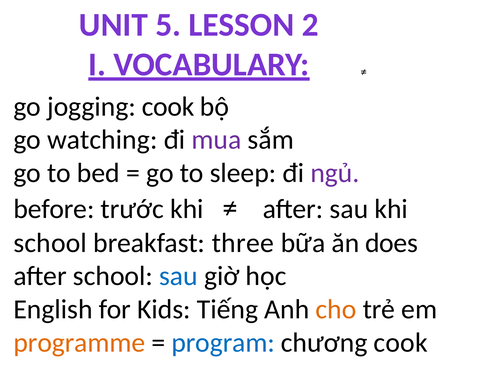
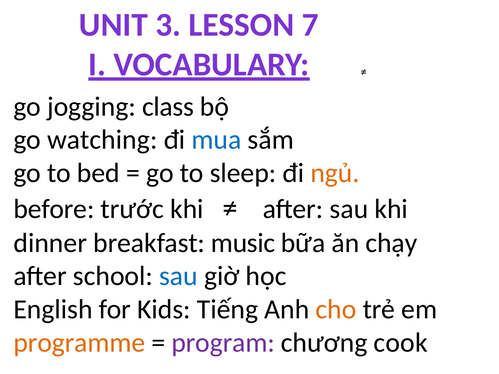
5: 5 -> 3 (168, 25)
2: 2 -> 7 (310, 25)
jogging cook: cook -> class (168, 107)
mua colour: purple -> blue (216, 140)
ngủ colour: purple -> orange (335, 173)
school: school -> dinner (50, 243)
three: three -> music (243, 243)
does: does -> chạy (391, 243)
program colour: blue -> purple (223, 343)
